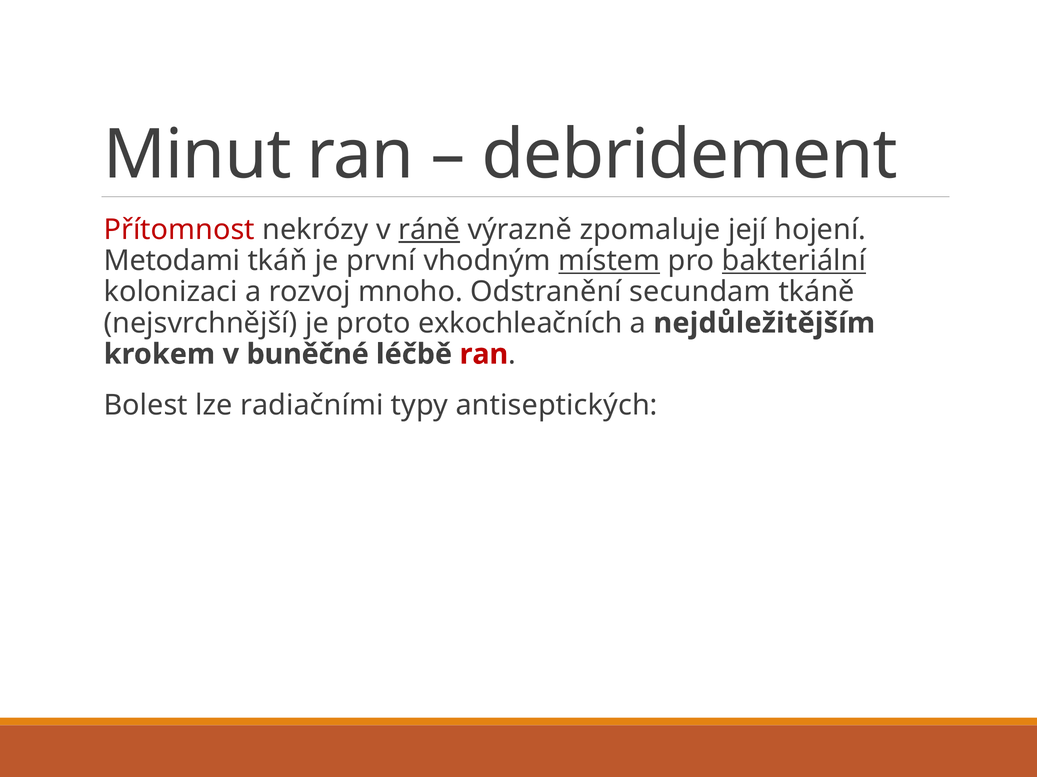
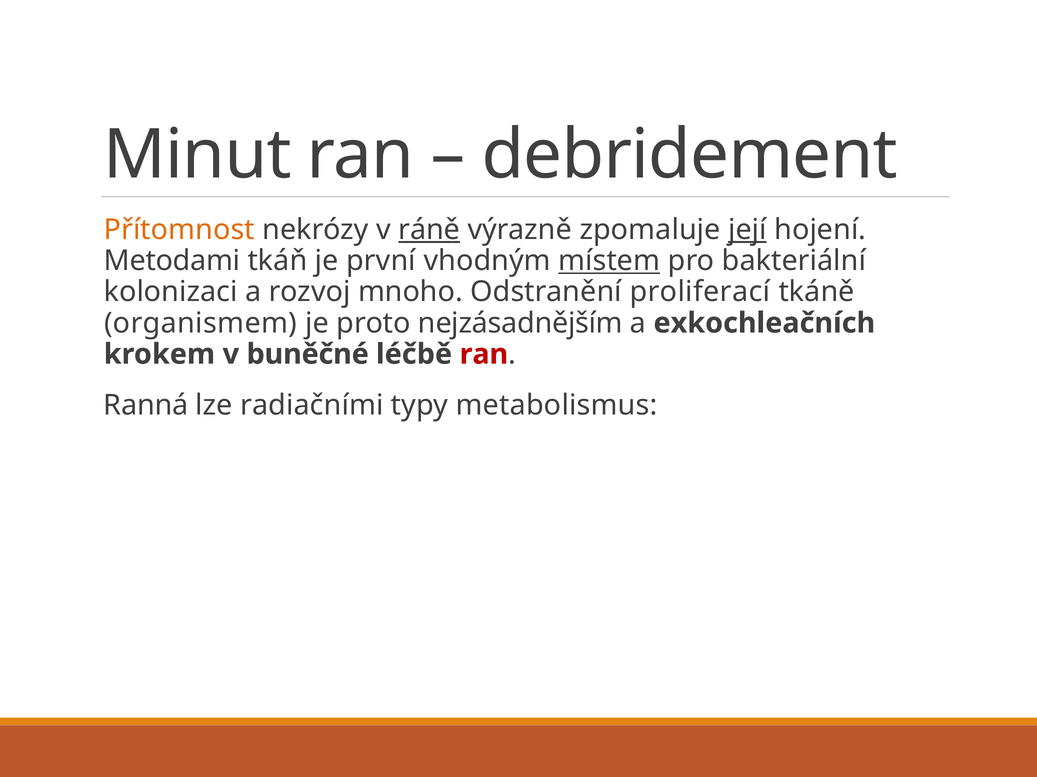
Přítomnost colour: red -> orange (179, 230)
její underline: none -> present (747, 230)
bakteriální underline: present -> none (794, 261)
secundam: secundam -> proliferací (700, 292)
nejsvrchnější: nejsvrchnější -> organismem (201, 323)
exkochleačních: exkochleačních -> nejzásadnějším (520, 323)
nejdůležitějším: nejdůležitějším -> exkochleačních (764, 323)
Bolest: Bolest -> Ranná (146, 406)
antiseptických: antiseptických -> metabolismus (557, 406)
